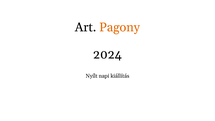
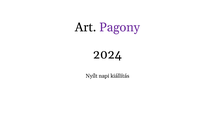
Pagony colour: orange -> purple (120, 27)
